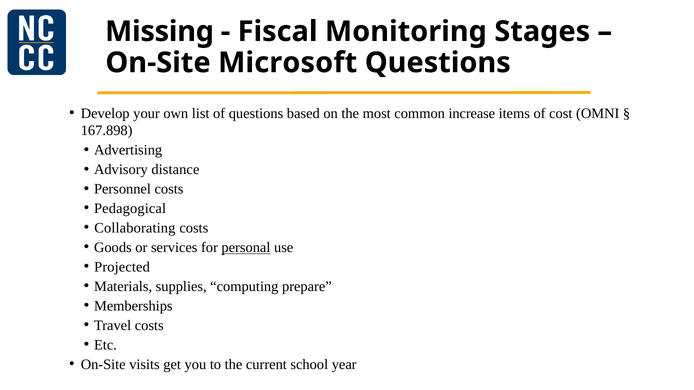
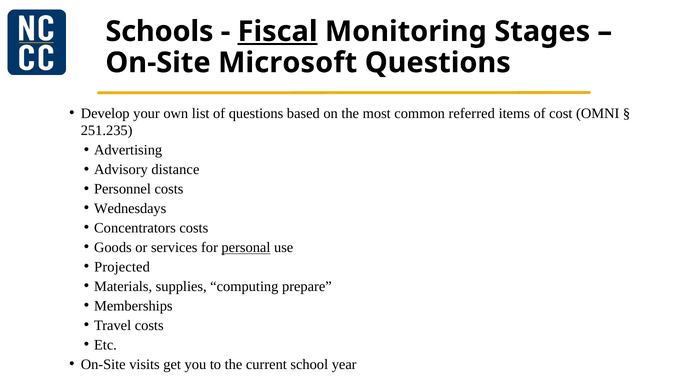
Missing: Missing -> Schools (159, 31)
Fiscal underline: none -> present (278, 31)
increase: increase -> referred (472, 113)
167.898: 167.898 -> 251.235 (107, 131)
Pedagogical: Pedagogical -> Wednesdays (130, 209)
Collaborating: Collaborating -> Concentrators (135, 228)
